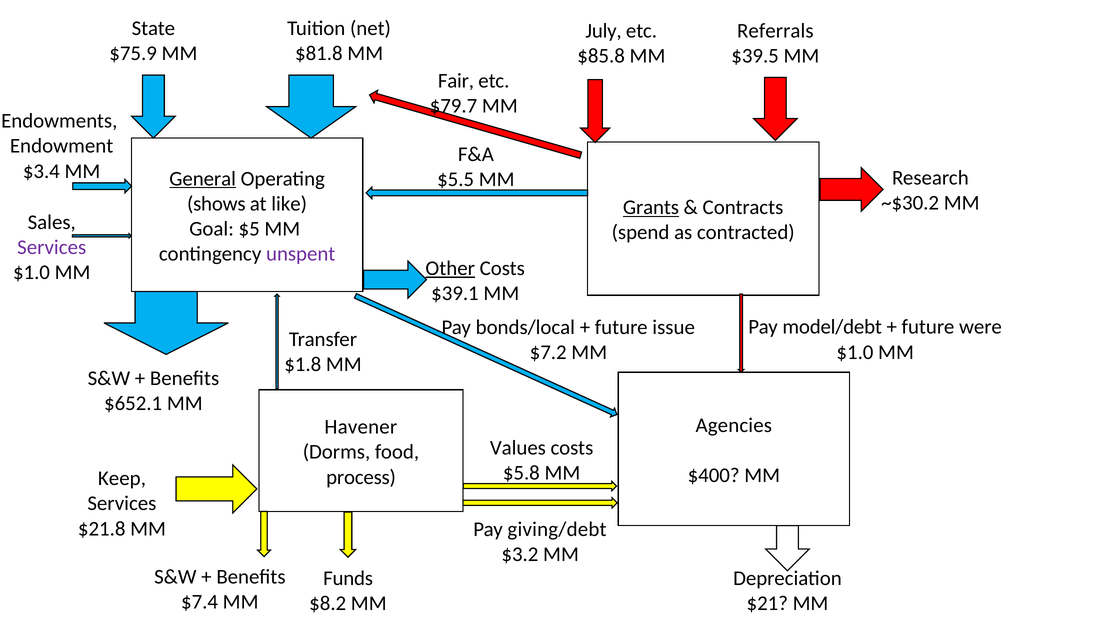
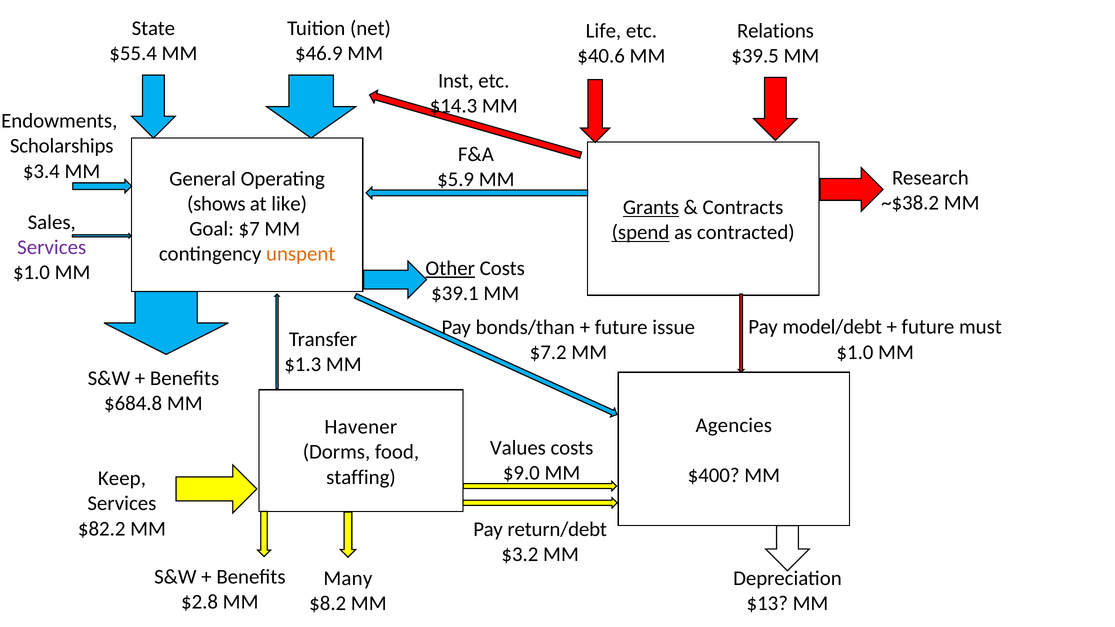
July: July -> Life (603, 31)
Referrals: Referrals -> Relations (775, 31)
$75.9: $75.9 -> $55.4 (133, 54)
$81.8: $81.8 -> $46.9 (319, 54)
$85.8: $85.8 -> $40.6 (601, 56)
Fair: Fair -> Inst (456, 81)
$79.7: $79.7 -> $14.3 (453, 106)
Endowment: Endowment -> Scholarships (62, 146)
General underline: present -> none (203, 179)
$5.5: $5.5 -> $5.9 (456, 179)
~$30.2: ~$30.2 -> ~$38.2 (910, 203)
$5: $5 -> $7 (249, 229)
spend underline: none -> present (641, 233)
unspent colour: purple -> orange (301, 254)
were: were -> must (980, 327)
bonds/local: bonds/local -> bonds/than (525, 328)
$1.8: $1.8 -> $1.3 (303, 364)
$652.1: $652.1 -> $684.8 (133, 404)
$5.8: $5.8 -> $9.0 (521, 473)
process: process -> staffing (361, 477)
$21.8: $21.8 -> $82.2 (102, 529)
giving/debt: giving/debt -> return/debt (557, 530)
Funds: Funds -> Many (348, 578)
$7.4: $7.4 -> $2.8 (200, 602)
$21: $21 -> $13 (767, 603)
